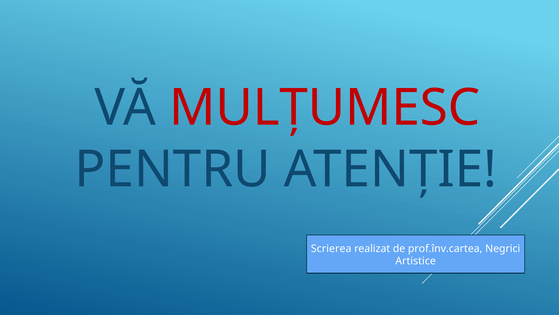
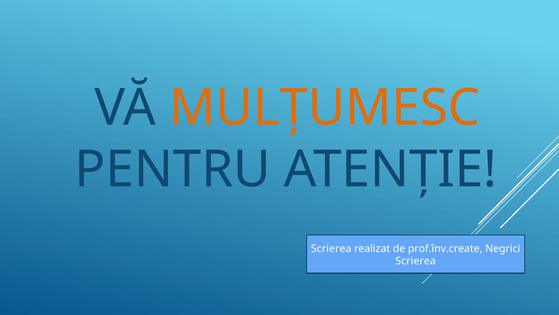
MULȚUMESC colour: red -> orange (325, 108)
prof.înv.cartea: prof.înv.cartea -> prof.înv.create (445, 248)
Artistice: Artistice -> Scrierea (416, 261)
